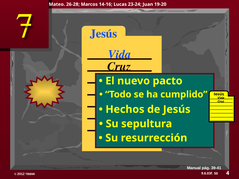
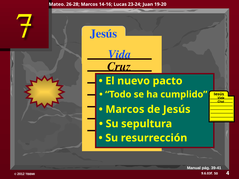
Hechos: Hechos -> Marcos (125, 109)
